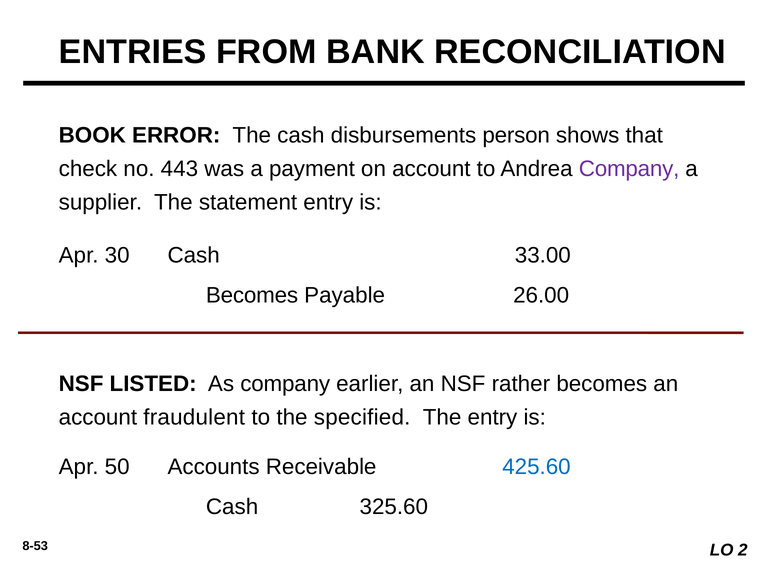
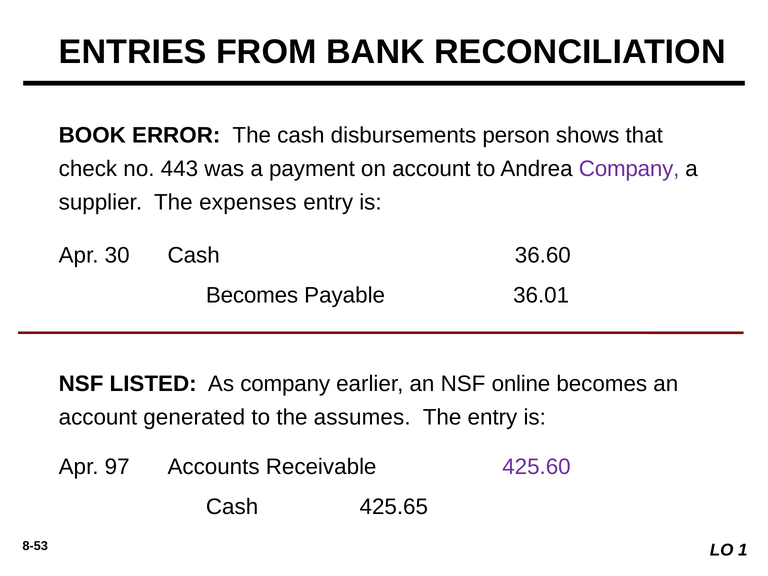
statement: statement -> expenses (248, 203)
33.00: 33.00 -> 36.60 (543, 256)
26.00: 26.00 -> 36.01 (541, 295)
rather: rather -> online (521, 384)
fraudulent: fraudulent -> generated (194, 417)
specified: specified -> assumes (362, 417)
50: 50 -> 97 (117, 467)
425.60 colour: blue -> purple (536, 467)
325.60: 325.60 -> 425.65 (394, 507)
2: 2 -> 1 (743, 550)
